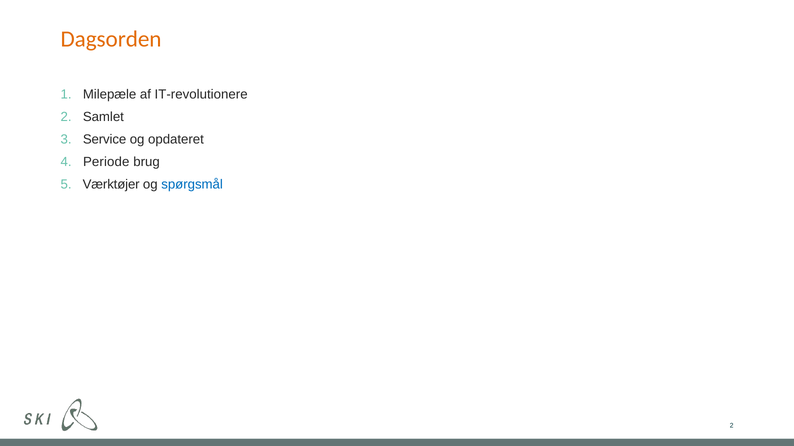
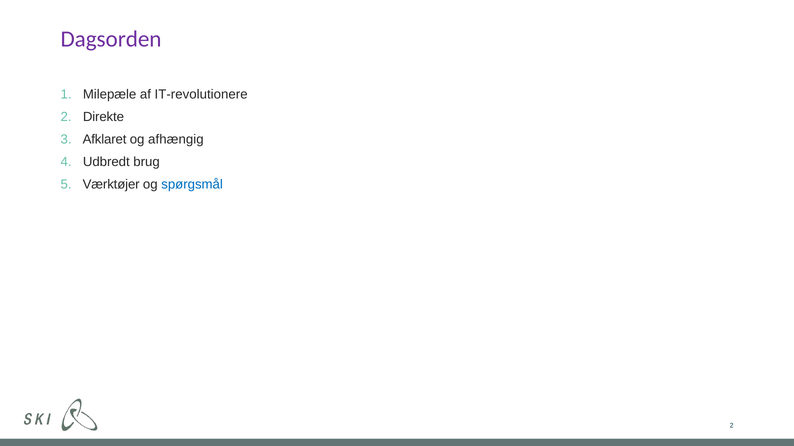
Dagsorden colour: orange -> purple (111, 39)
Samlet: Samlet -> Direkte (103, 117)
Service: Service -> Afklaret (105, 140)
opdateret: opdateret -> afhængig (176, 140)
Periode: Periode -> Udbredt (106, 162)
